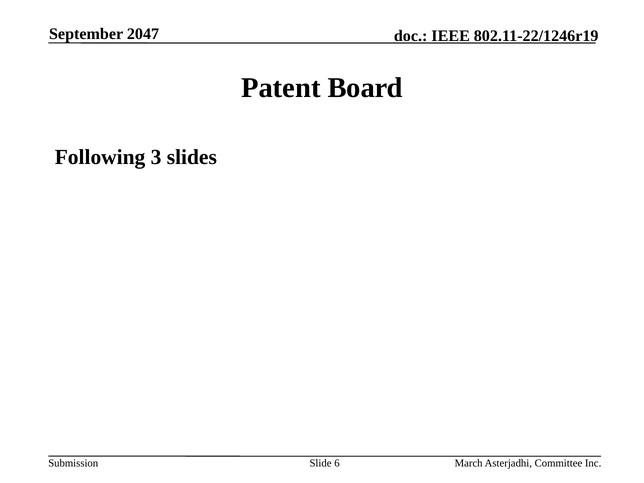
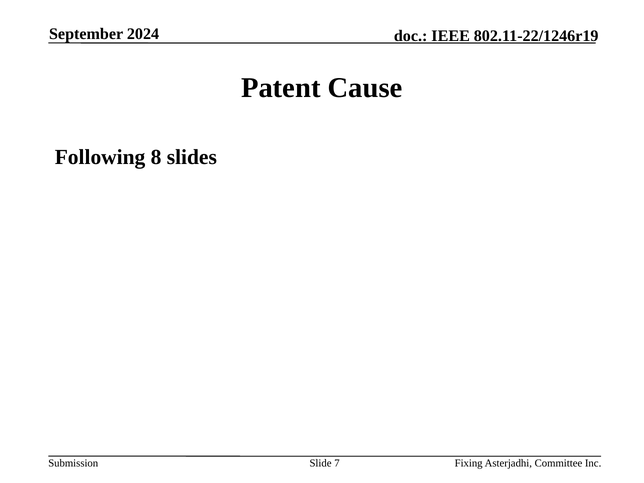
2047: 2047 -> 2024 (143, 34)
Board: Board -> Cause (365, 88)
3: 3 -> 8 (156, 157)
6: 6 -> 7 (337, 463)
March: March -> Fixing (469, 463)
